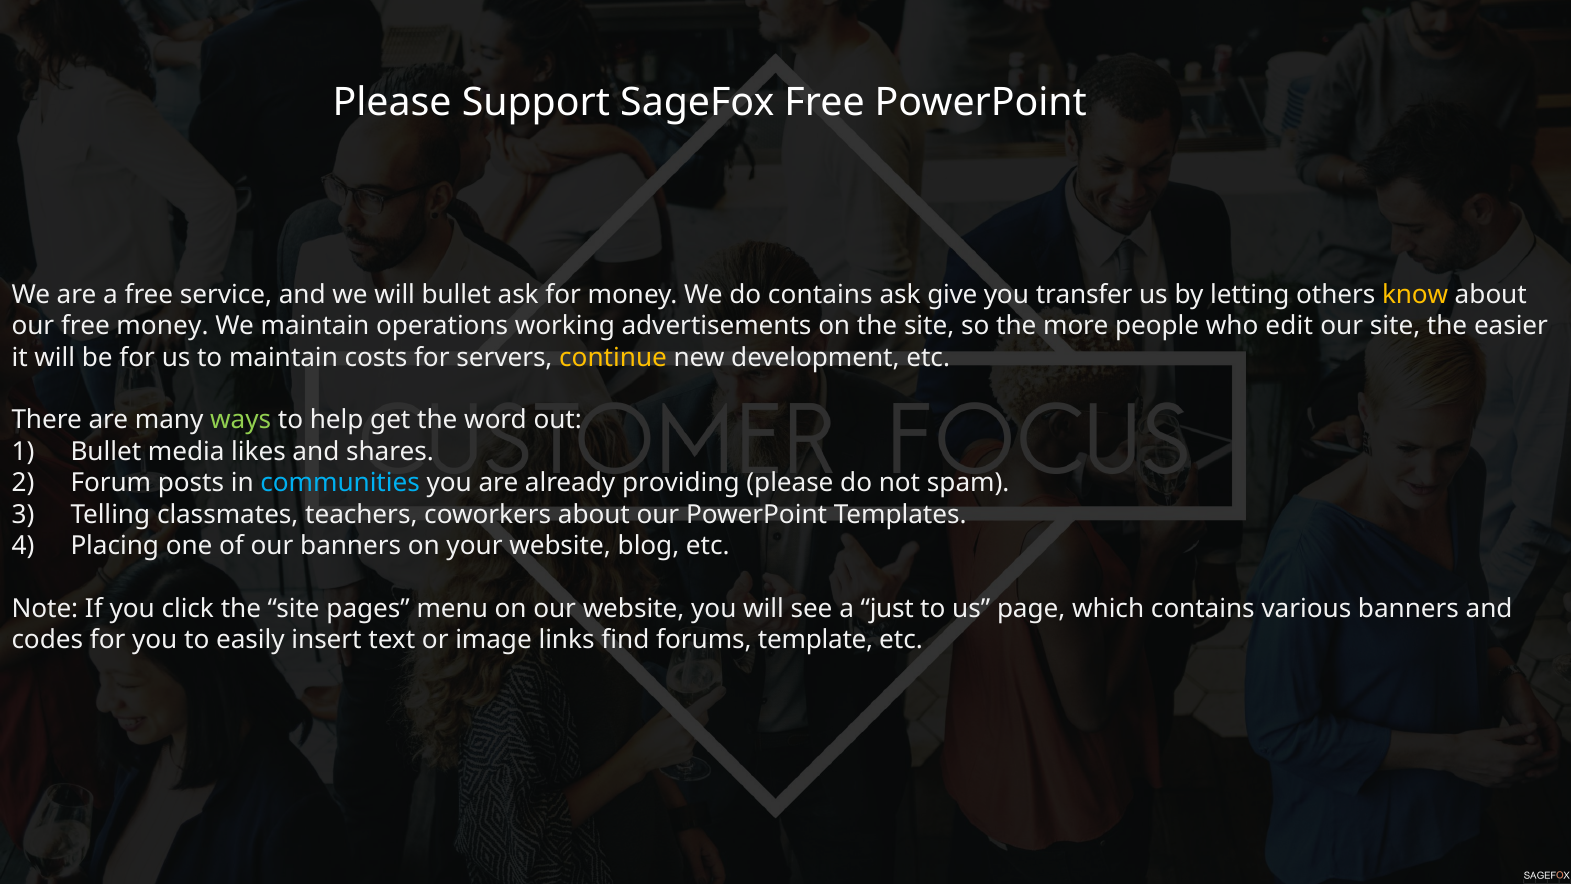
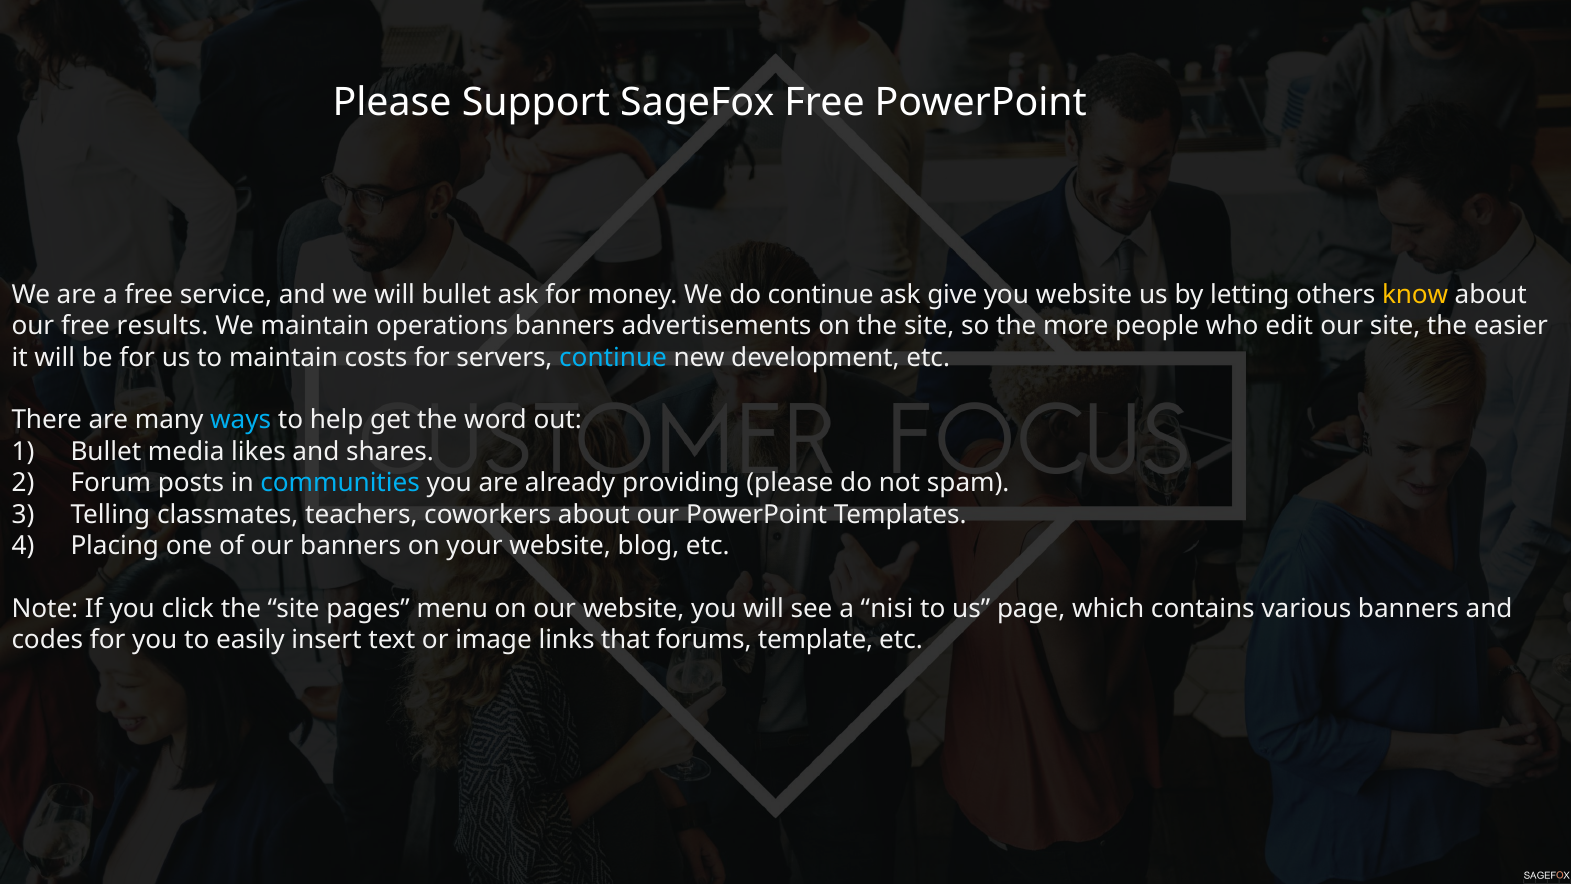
do contains: contains -> continue (821, 294)
you transfer: transfer -> website (1084, 294)
free money: money -> results (162, 326)
operations working: working -> banners (565, 326)
continue colour: yellow -> light blue (613, 357)
ways colour: light green -> light blue (241, 420)
just: just -> nisi (887, 609)
find: find -> that (625, 640)
